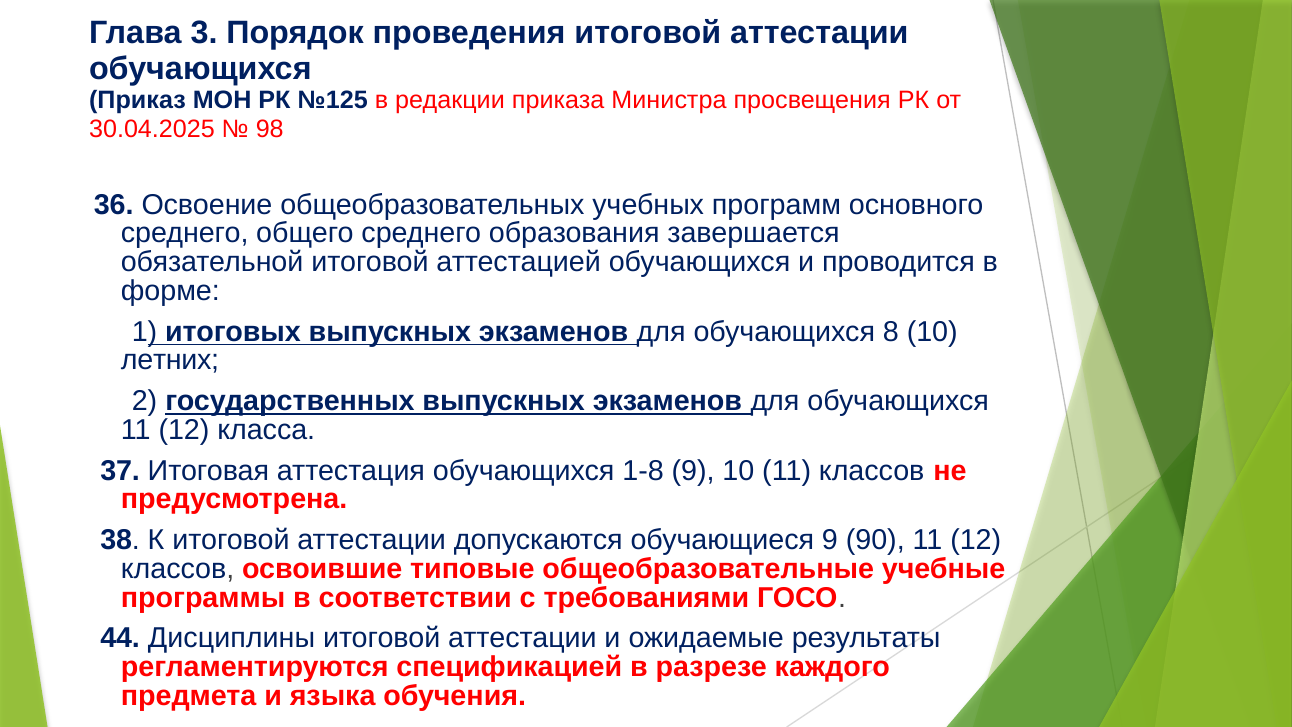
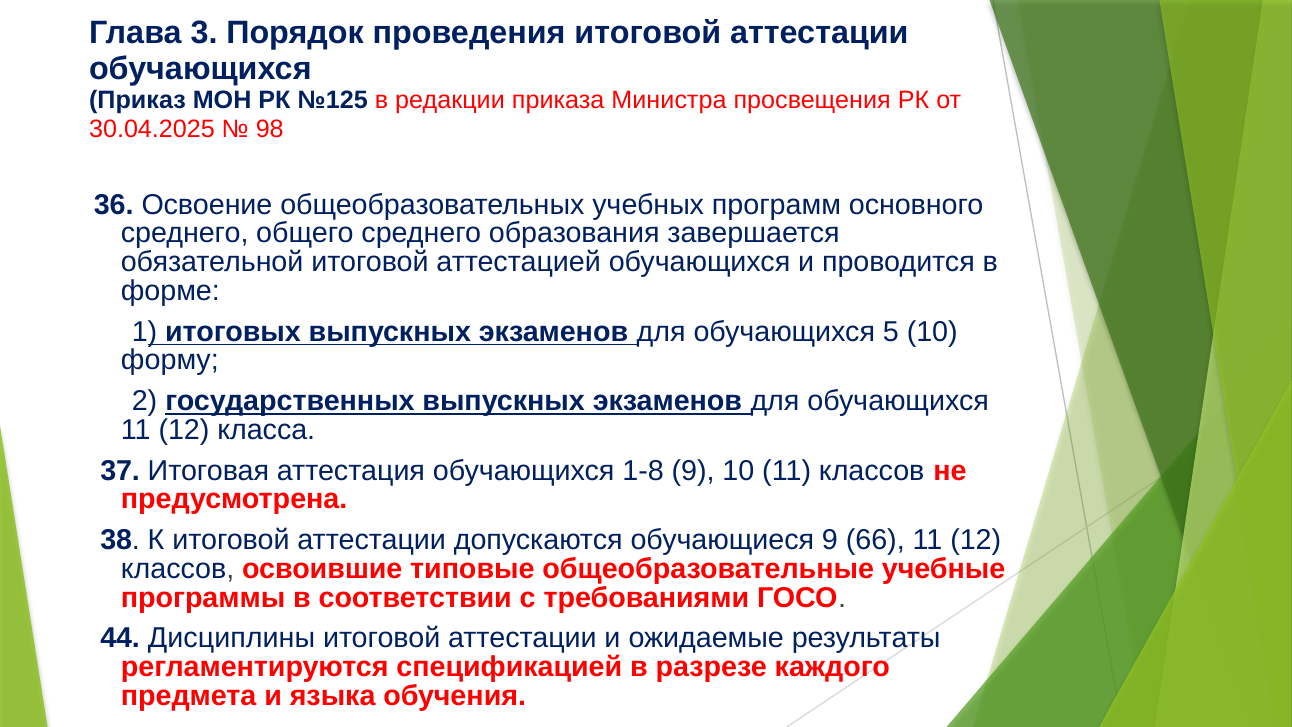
8: 8 -> 5 (891, 332)
летних: летних -> форму (170, 360)
90: 90 -> 66 (875, 540)
